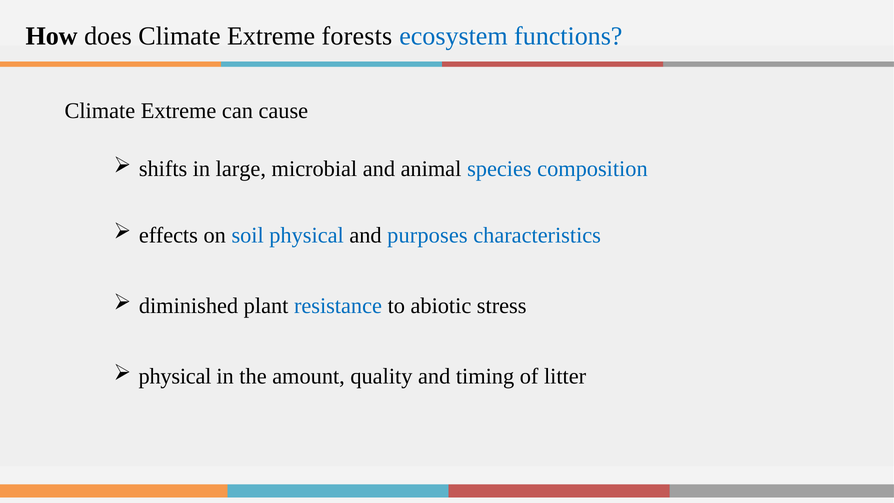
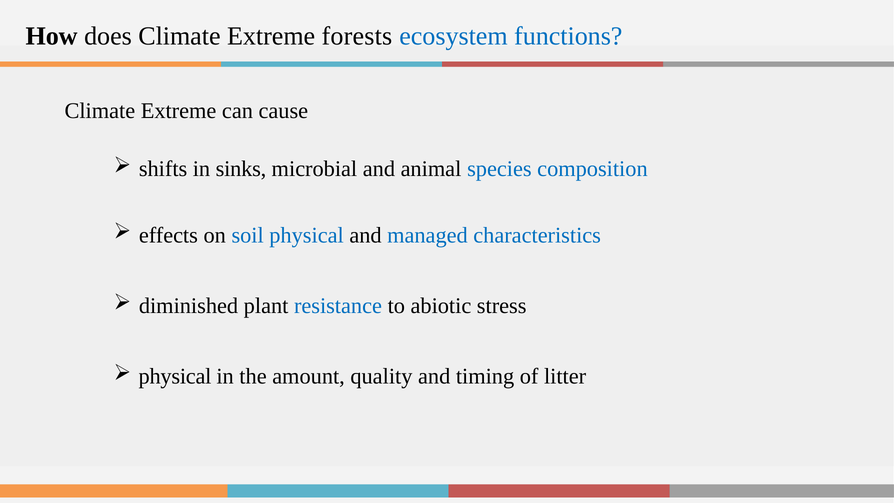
large: large -> sinks (241, 169)
purposes: purposes -> managed (427, 235)
